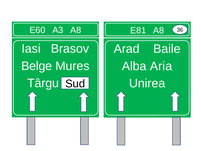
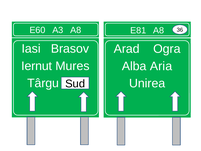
Baile: Baile -> Ogra (167, 49)
Belge: Belge -> Iernut (37, 66)
